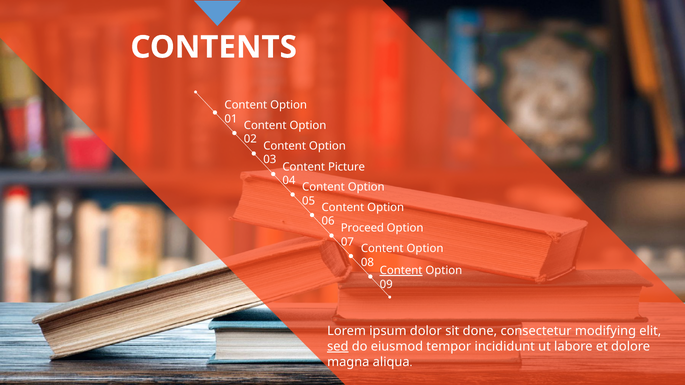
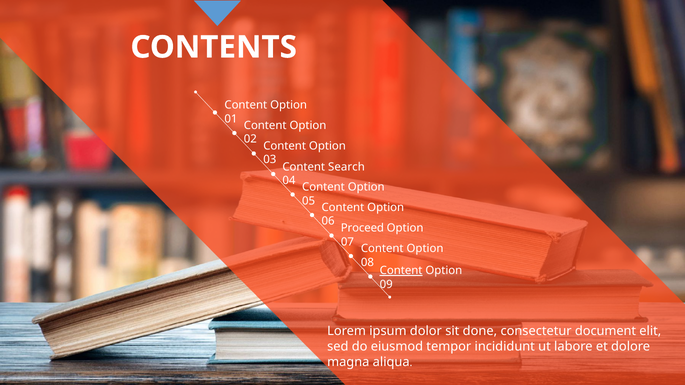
Picture: Picture -> Search (346, 167)
modifying: modifying -> document (606, 331)
sed underline: present -> none (338, 347)
